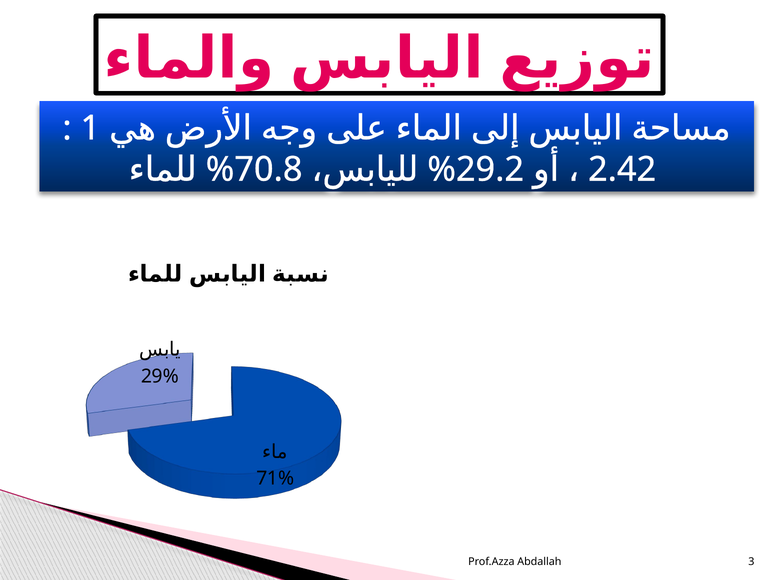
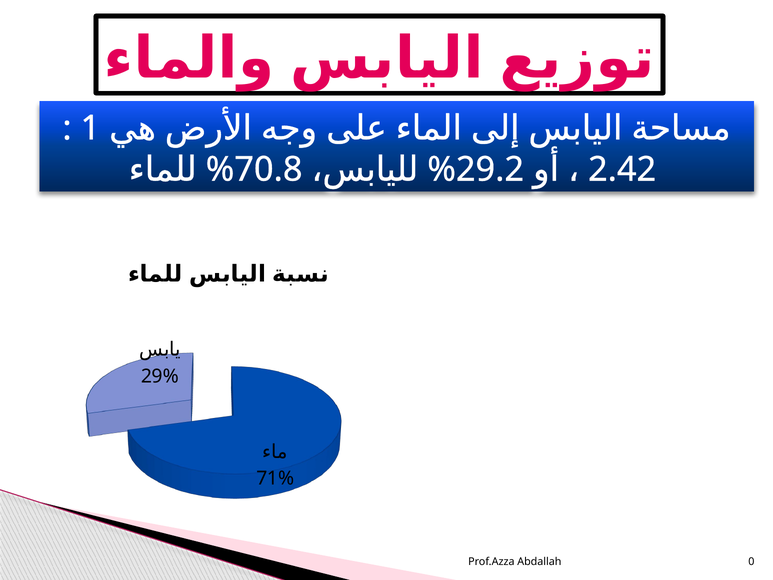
3: 3 -> 0 (751, 561)
